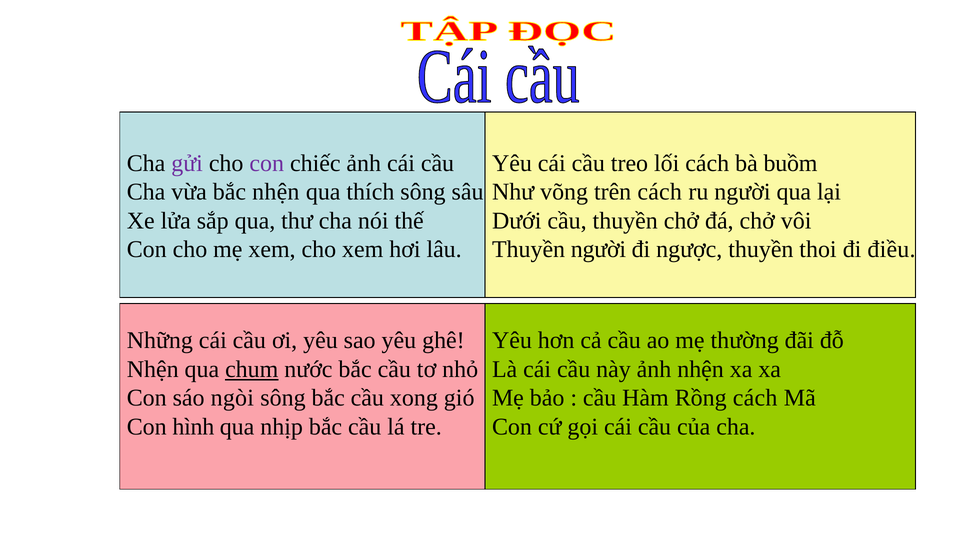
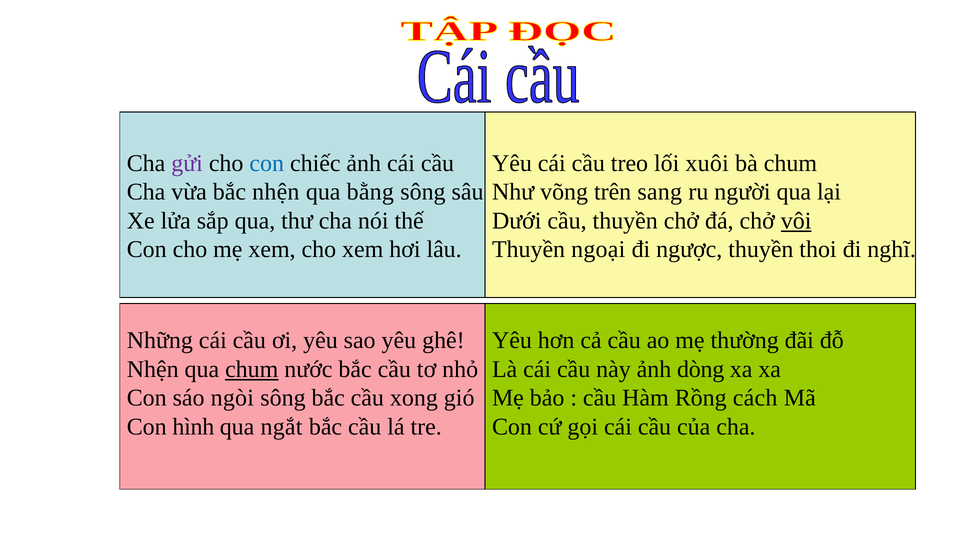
con colour: purple -> blue (267, 163)
lối cách: cách -> xuôi (707, 163)
bà buồm: buồm -> chum (790, 163)
thích: thích -> bằng (370, 192)
trên cách: cách -> sang (660, 192)
vôi underline: none -> present (796, 221)
Thuyền người: người -> ngoại (598, 250)
điều: điều -> nghĩ (892, 250)
ảnh nhện: nhện -> dòng (701, 369)
nhịp: nhịp -> ngắt (281, 427)
